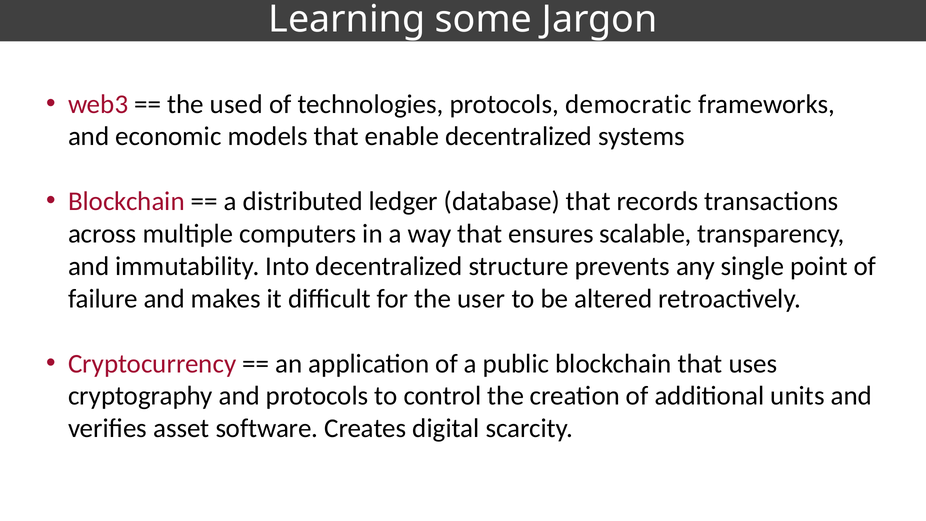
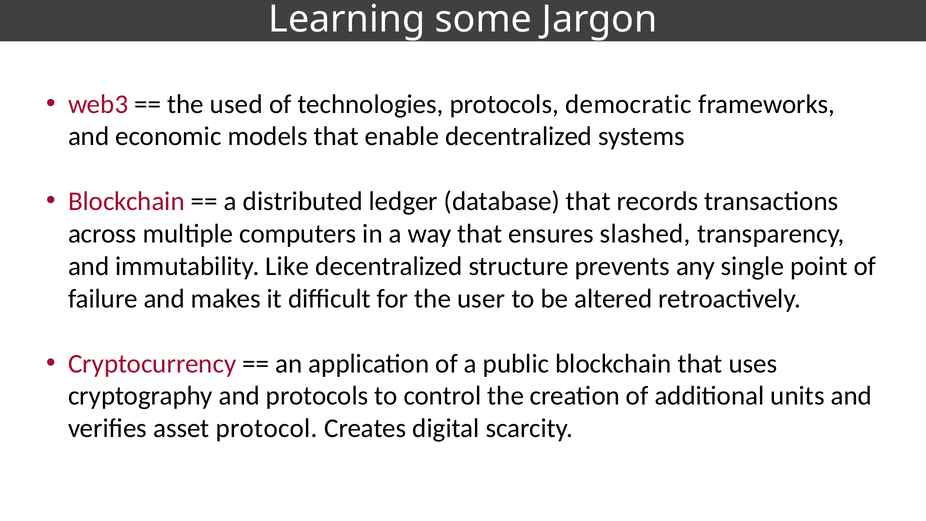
scalable: scalable -> slashed (645, 234)
Into: Into -> Like (287, 266)
software: software -> protocol (267, 428)
